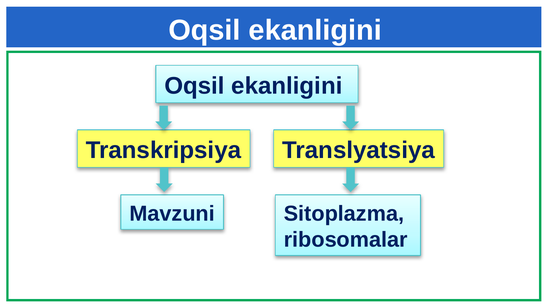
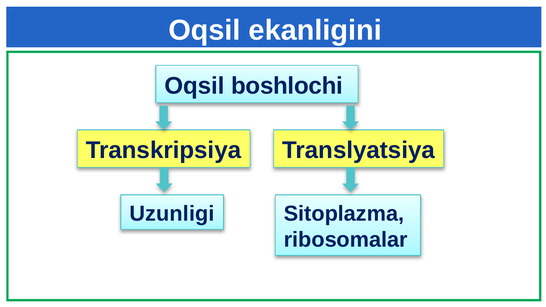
ekanligini: ekanligini -> boshlochi (287, 86)
Mavzuni: Mavzuni -> Uzunligi (172, 214)
